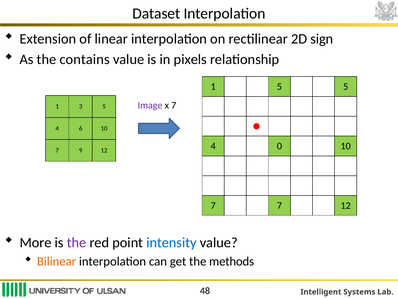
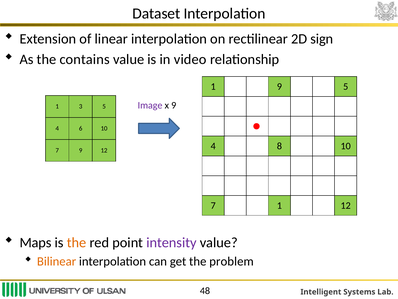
pixels: pixels -> video (190, 59)
1 5: 5 -> 9 (279, 87)
x 7: 7 -> 9 (174, 105)
0: 0 -> 8 (279, 146)
7 7: 7 -> 1 (279, 205)
More: More -> Maps (36, 242)
the colour: purple -> orange (77, 242)
intensity colour: blue -> purple (171, 242)
methods: methods -> problem (231, 261)
